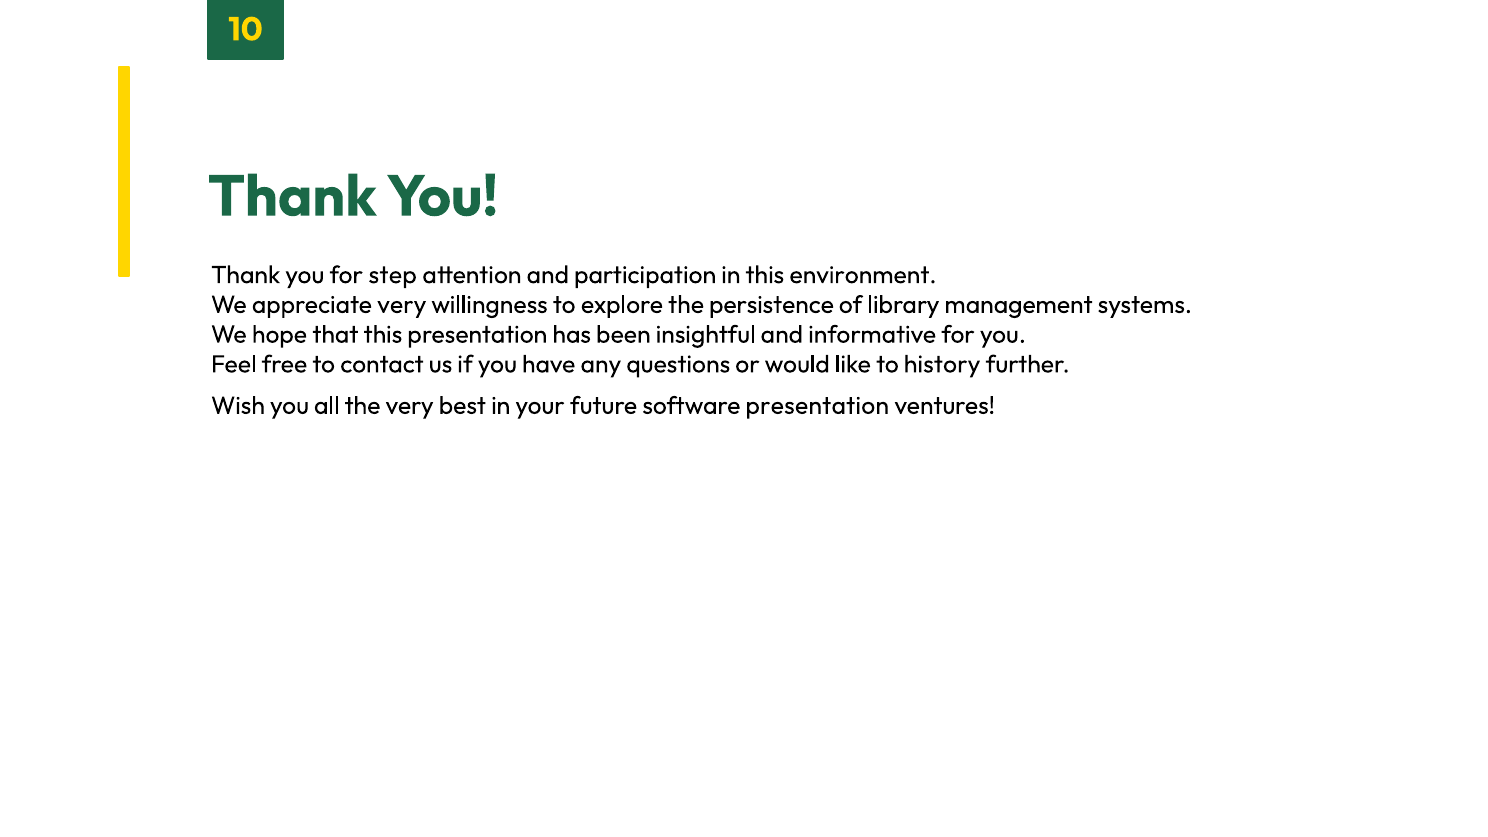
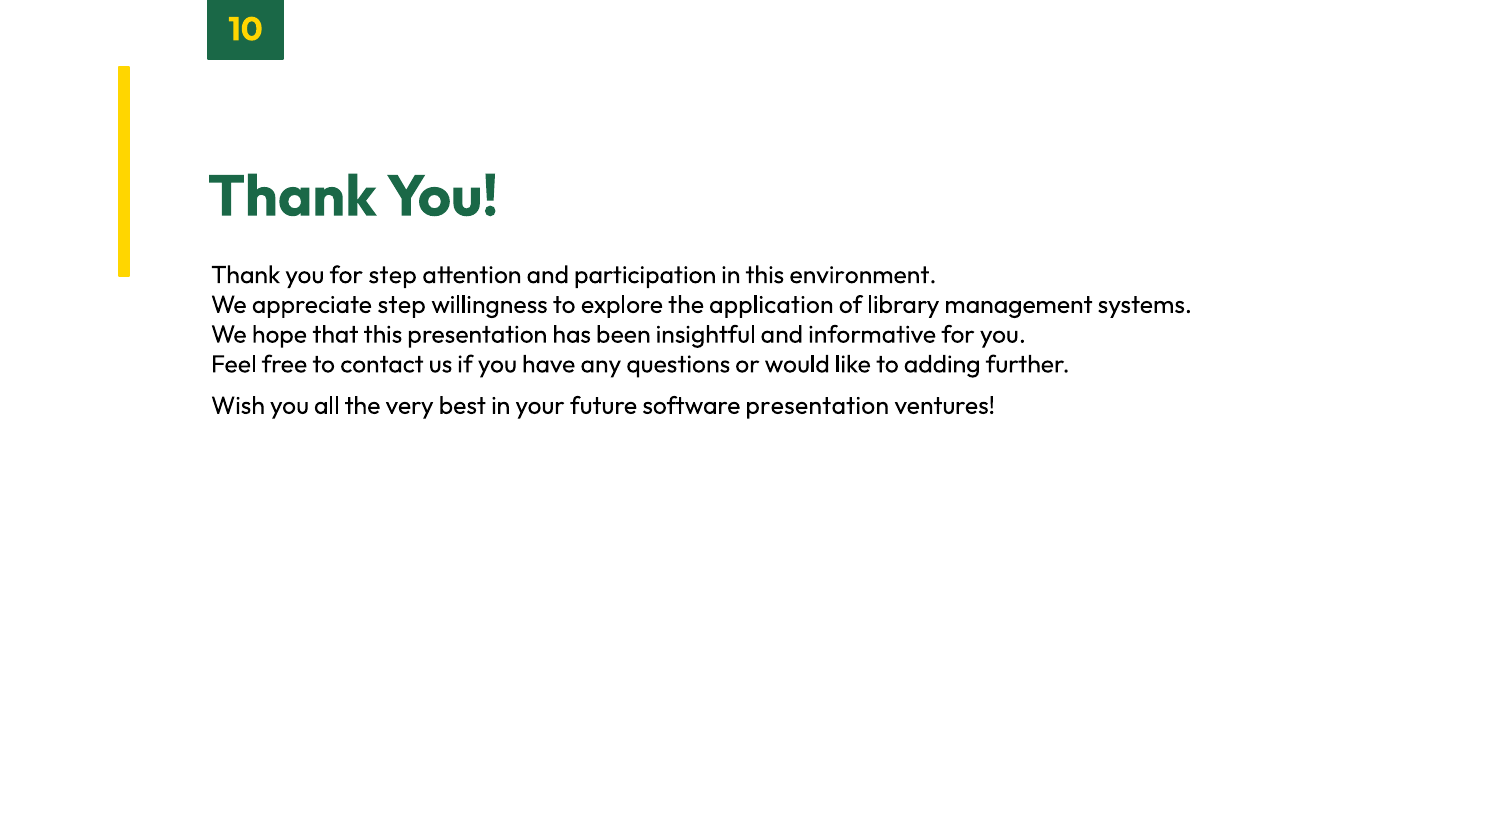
appreciate very: very -> step (402, 305)
persistence: persistence -> application (771, 305)
history: history -> adding (942, 364)
